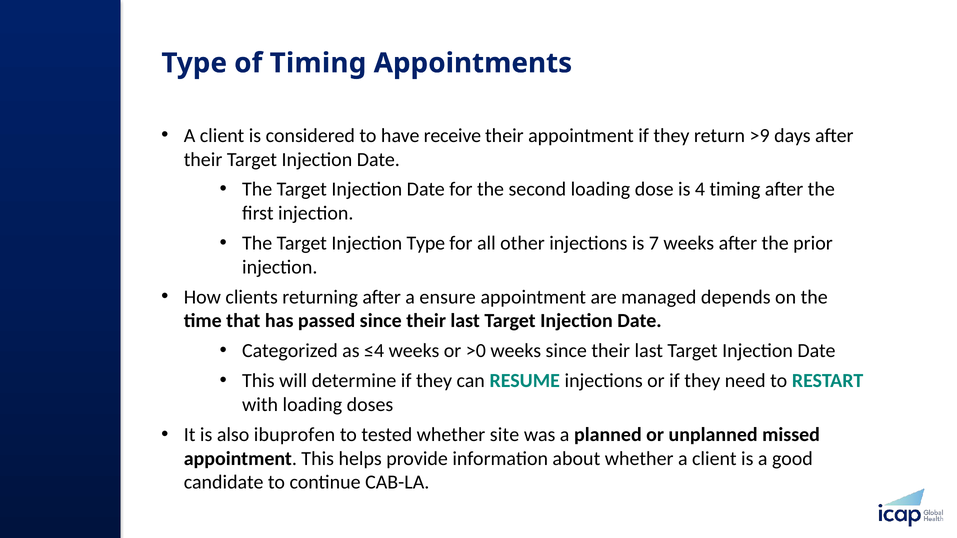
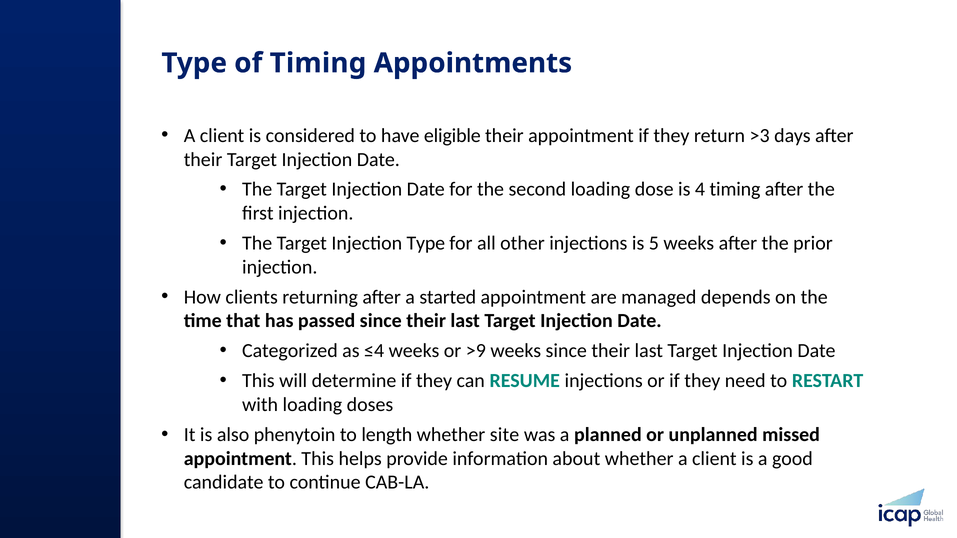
receive: receive -> eligible (452, 136)
>9: >9 -> >3 (760, 136)
7: 7 -> 5 (654, 243)
ensure: ensure -> started (448, 297)
>0: >0 -> >9 (476, 351)
ibuprofen: ibuprofen -> phenytoin (295, 435)
tested: tested -> length (387, 435)
